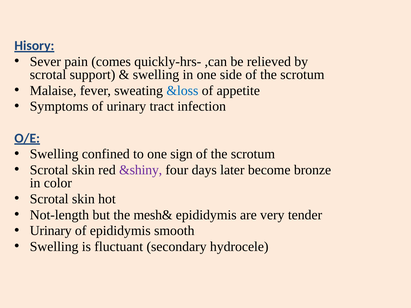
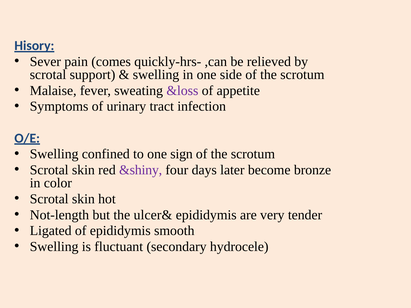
&loss colour: blue -> purple (182, 91)
mesh&: mesh& -> ulcer& (153, 215)
Urinary: Urinary -> Ligated (51, 231)
